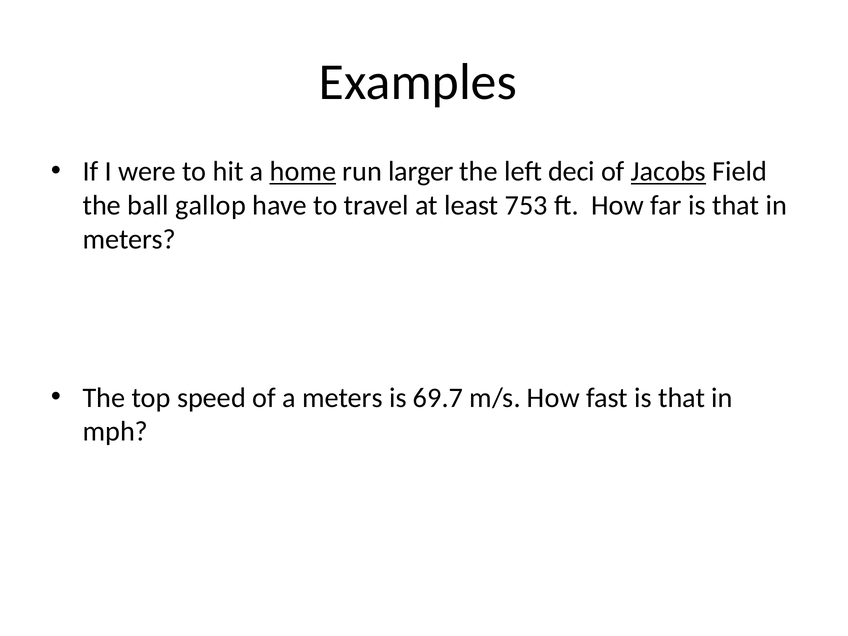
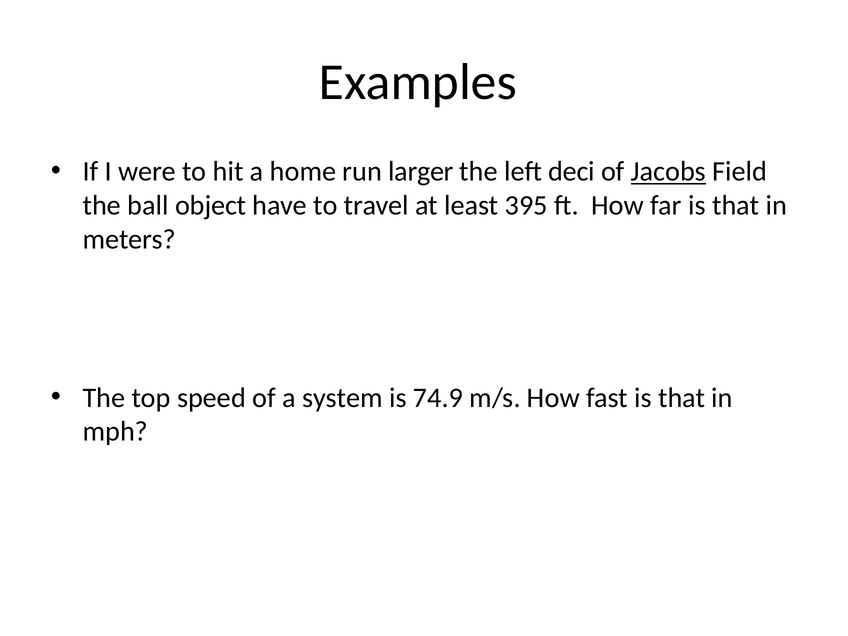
home underline: present -> none (303, 172)
gallop: gallop -> object (211, 206)
753: 753 -> 395 (526, 206)
a meters: meters -> system (342, 398)
69.7: 69.7 -> 74.9 (438, 398)
